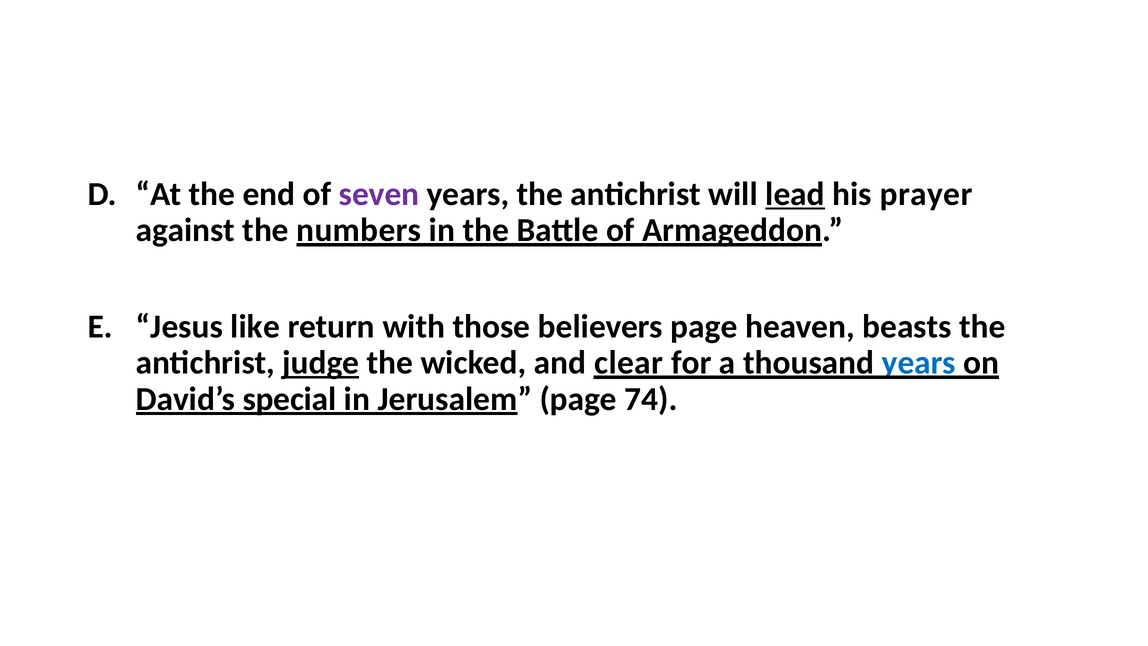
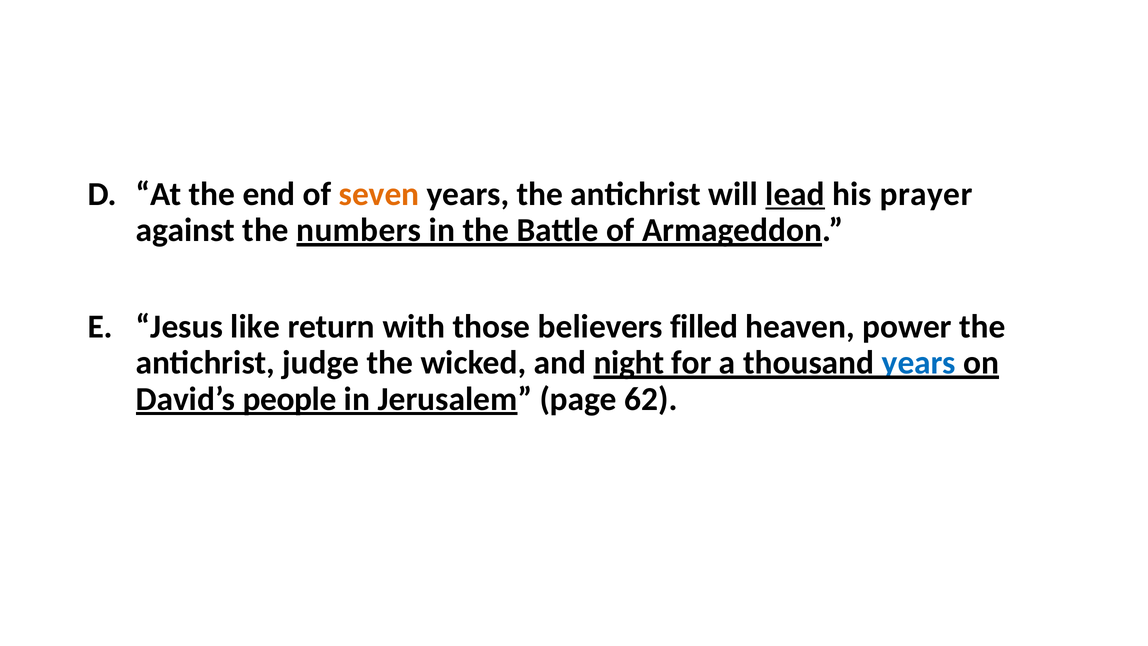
seven colour: purple -> orange (379, 194)
believers page: page -> filled (704, 327)
beasts: beasts -> power (907, 327)
judge underline: present -> none (321, 363)
clear: clear -> night (629, 363)
special: special -> people (290, 399)
74: 74 -> 62 (651, 399)
